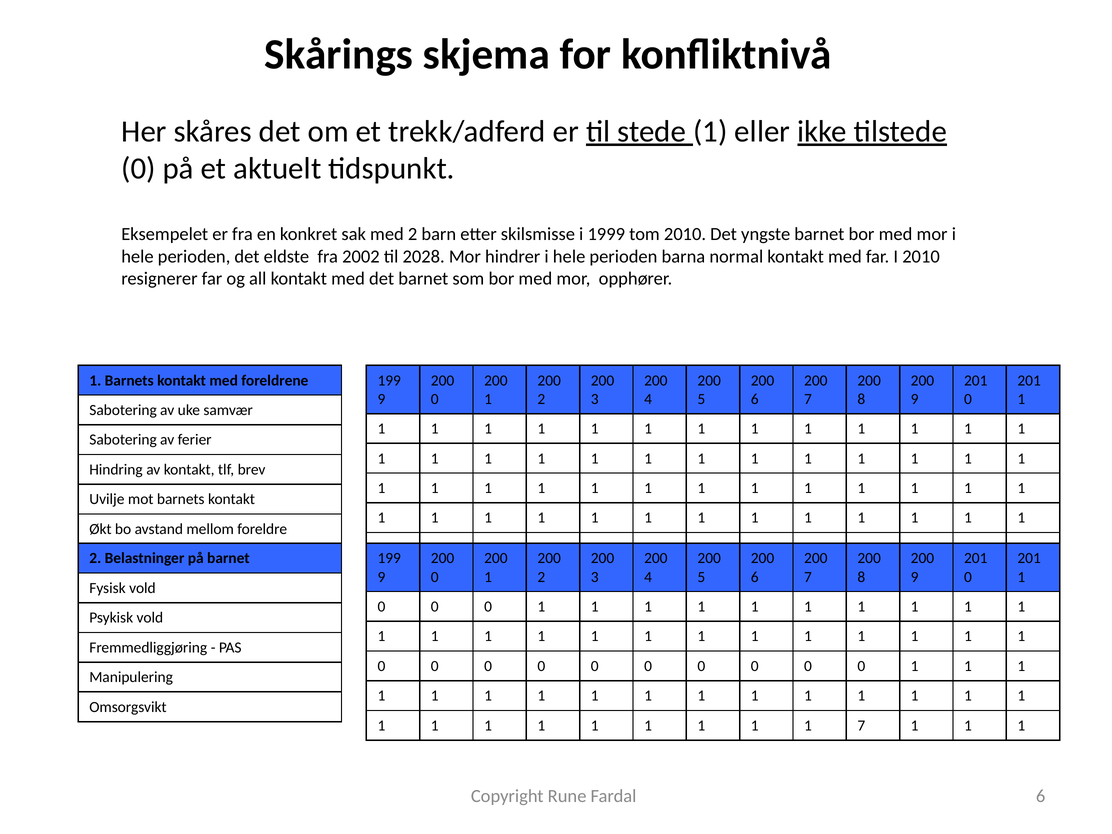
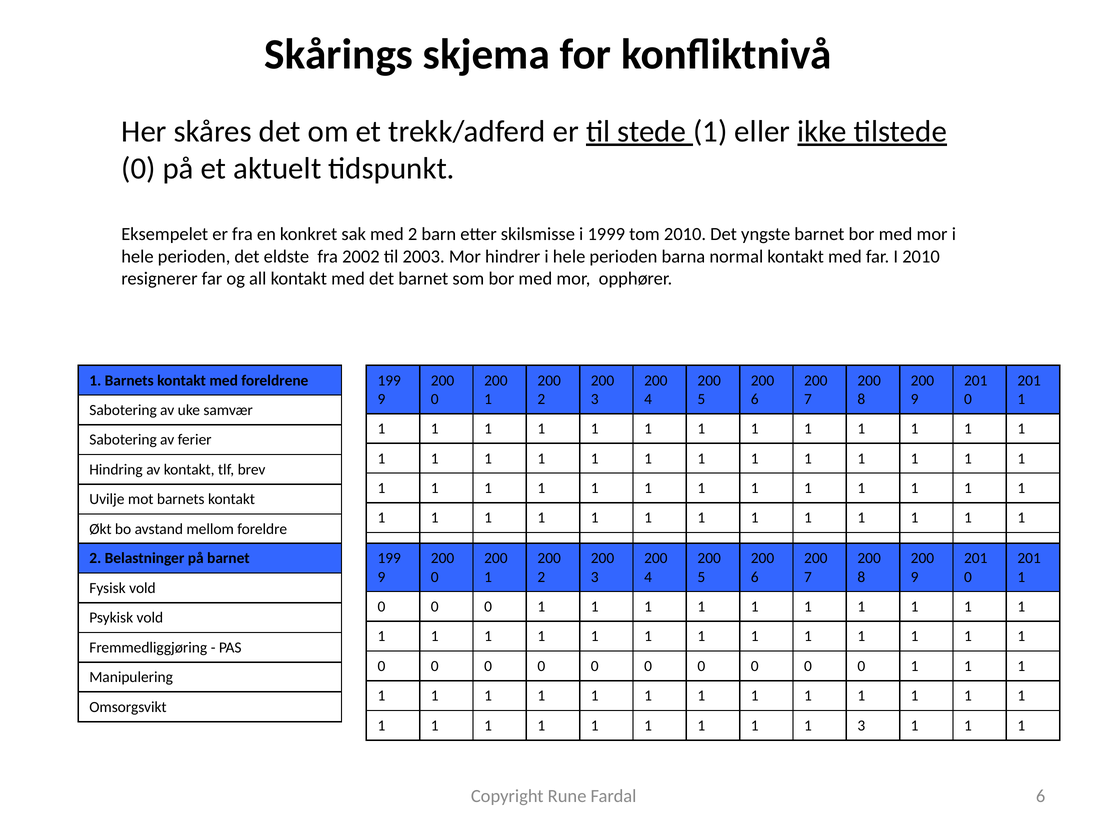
2028: 2028 -> 2003 (424, 257)
1 7: 7 -> 3 (861, 726)
